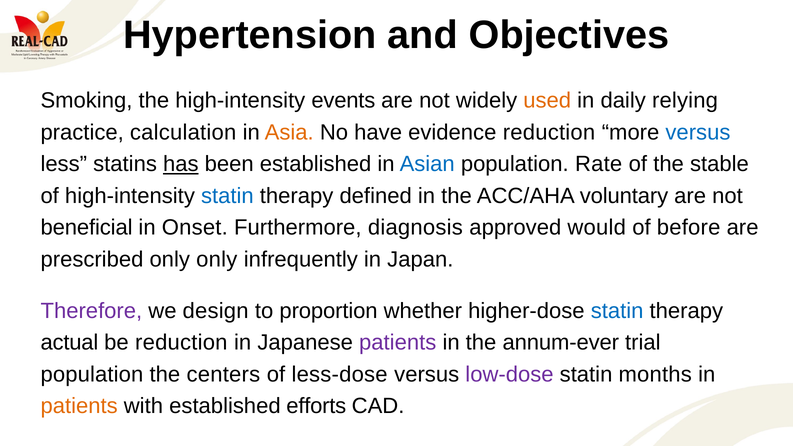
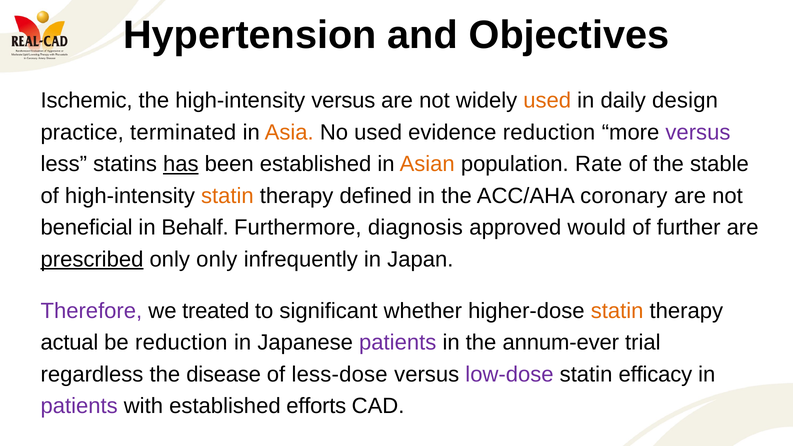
Smoking: Smoking -> Ischemic (87, 101)
high-intensity events: events -> versus (343, 101)
relying: relying -> design (685, 101)
calculation: calculation -> terminated (183, 132)
No have: have -> used (378, 132)
versus colour: blue -> purple (698, 132)
Asian colour: blue -> orange (427, 164)
statin colour: blue -> orange (227, 196)
voluntary: voluntary -> coronary (624, 196)
Onset: Onset -> Behalf (195, 228)
before: before -> further (689, 228)
prescribed underline: none -> present (92, 259)
design: design -> treated (216, 311)
proportion: proportion -> significant (328, 311)
statin colour: blue -> orange (617, 311)
population: population -> regardless (92, 374)
centers: centers -> disease (224, 374)
months: months -> efficacy (655, 374)
patients colour: orange -> purple (79, 406)
